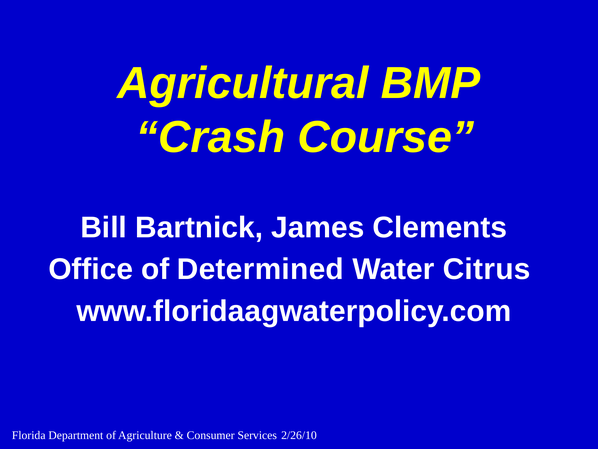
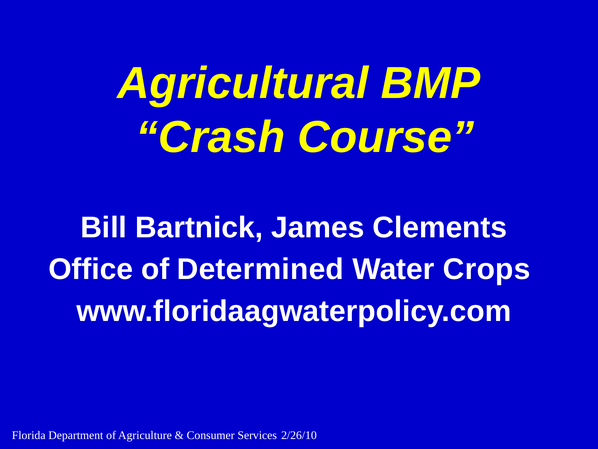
Citrus: Citrus -> Crops (487, 269)
